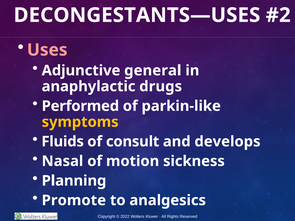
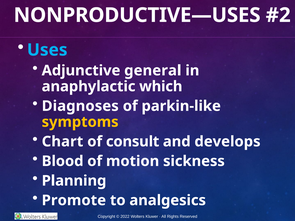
DECONGESTANTS—USES: DECONGESTANTS—USES -> NONPRODUCTIVE—USES (137, 15)
Uses colour: pink -> light blue (47, 50)
drugs: drugs -> which (161, 87)
Performed: Performed -> Diagnoses (80, 106)
Fluids: Fluids -> Chart (62, 142)
Nasal: Nasal -> Blood (63, 161)
